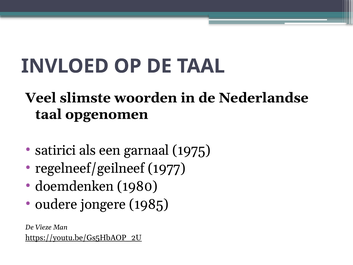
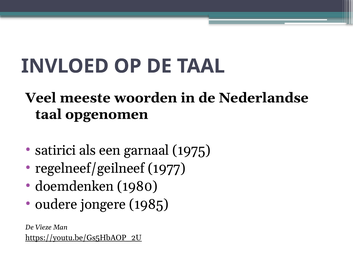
slimste: slimste -> meeste (85, 98)
